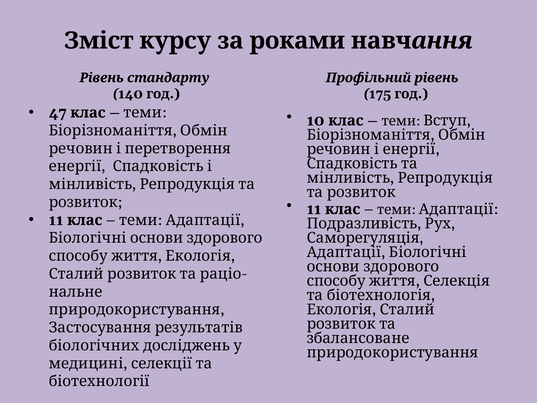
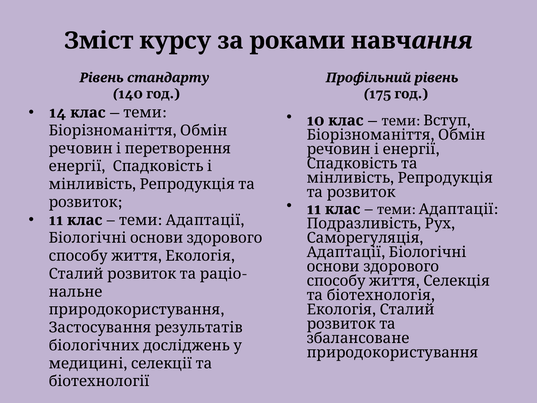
47: 47 -> 14 (58, 113)
